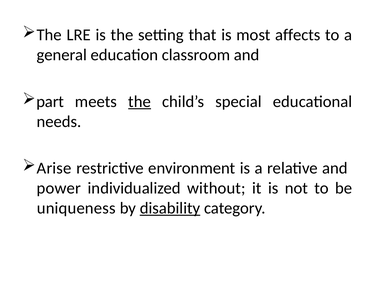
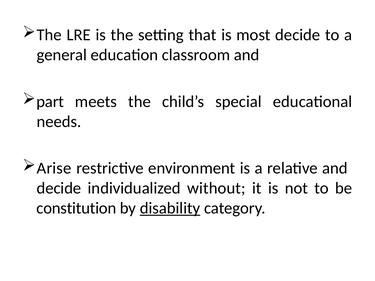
most affects: affects -> decide (298, 35)
the underline: present -> none (140, 102)
power: power -> decide (59, 188)
uniqueness: uniqueness -> constitution (76, 208)
